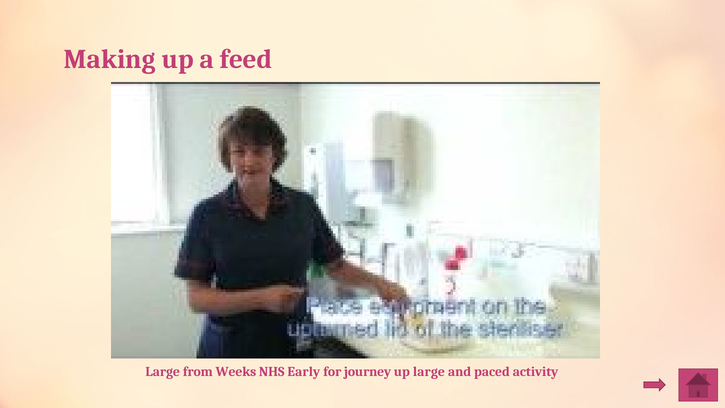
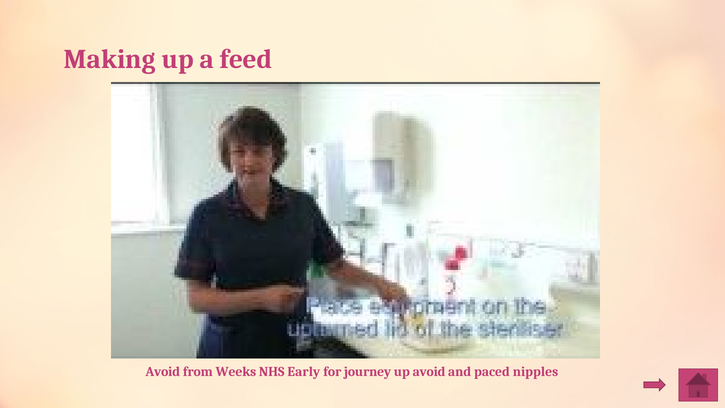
Large: Large -> Avoid (163, 372)
up large: large -> avoid (429, 372)
activity: activity -> nipples (535, 372)
